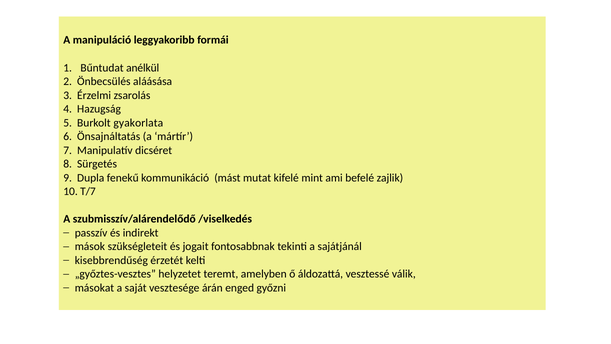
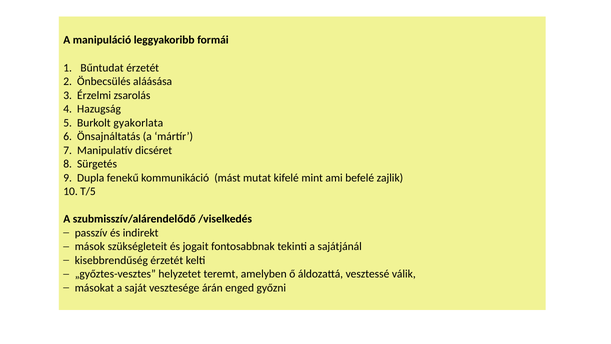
Bűntudat anélkül: anélkül -> érzetét (143, 68)
T/7: T/7 -> T/5 (88, 191)
